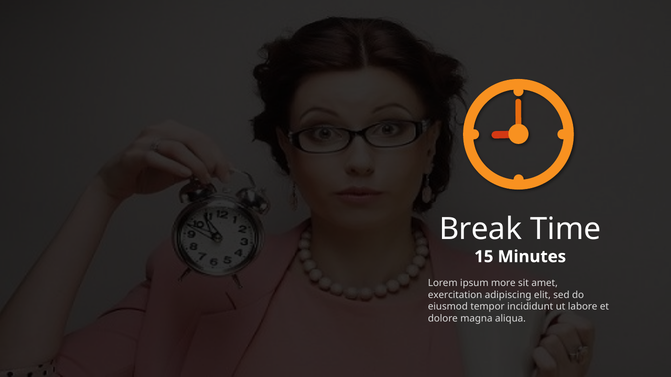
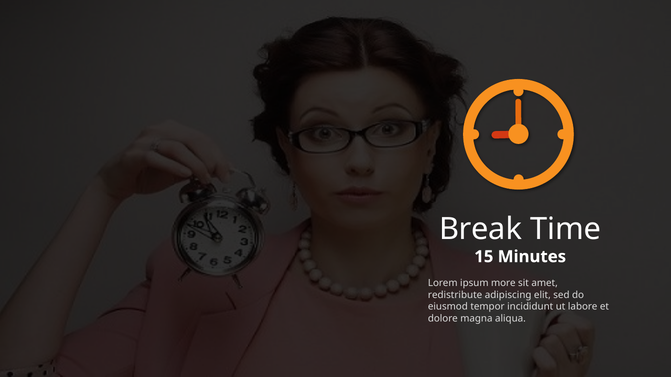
exercitation: exercitation -> redistribute (455, 295)
